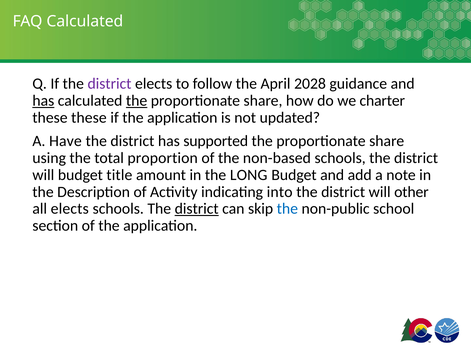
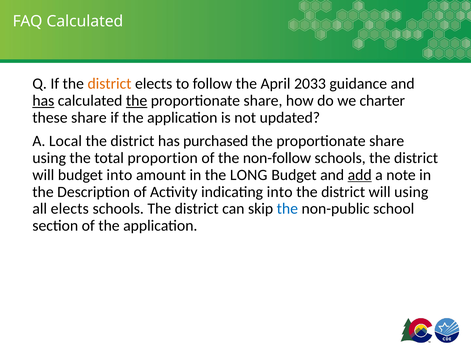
district colour: purple -> orange (109, 84)
2028: 2028 -> 2033 (310, 84)
these these: these -> share (89, 118)
Have: Have -> Local (65, 141)
supported: supported -> purchased (216, 141)
non-based: non-based -> non-follow (277, 158)
budget title: title -> into (119, 175)
add underline: none -> present (360, 175)
will other: other -> using (411, 192)
district underline: present -> none (197, 209)
